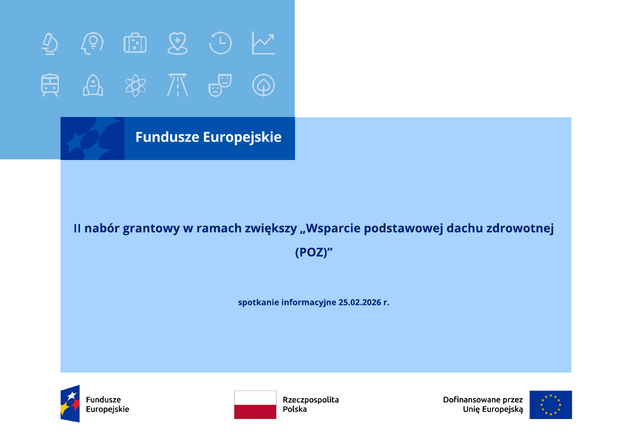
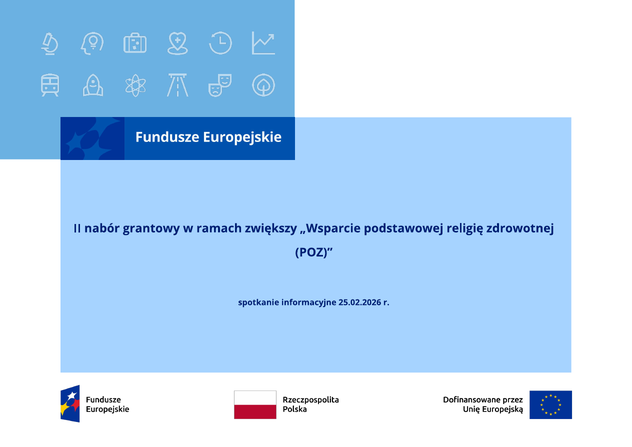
dachu: dachu -> religię (465, 228)
